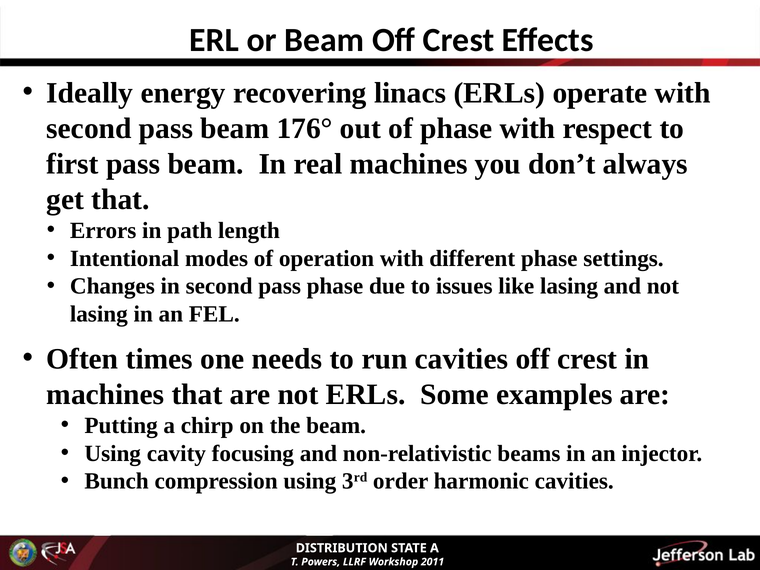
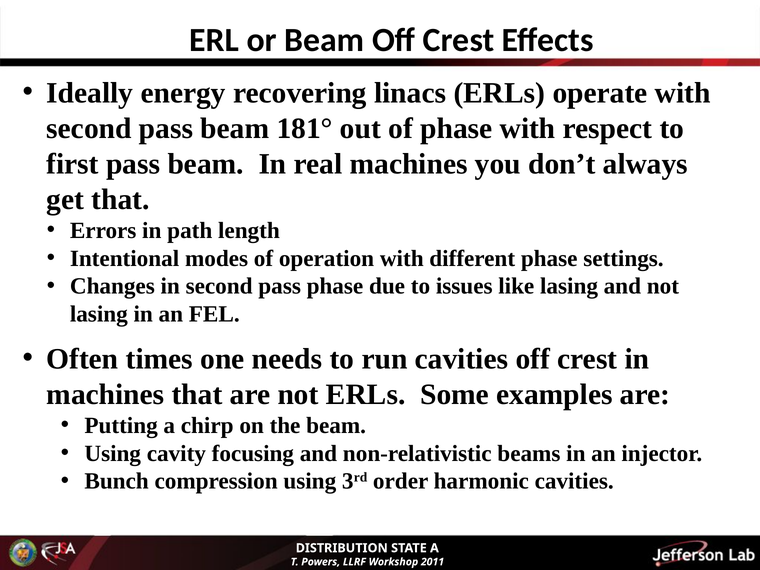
176°: 176° -> 181° (305, 128)
